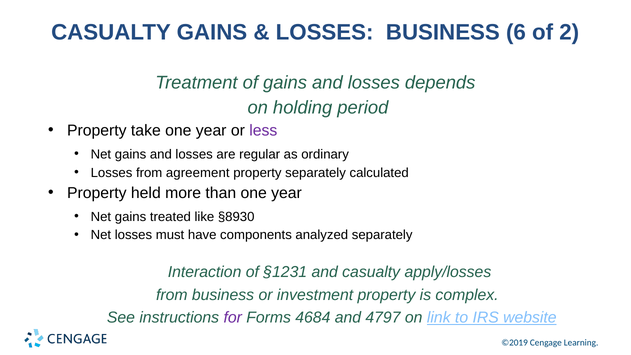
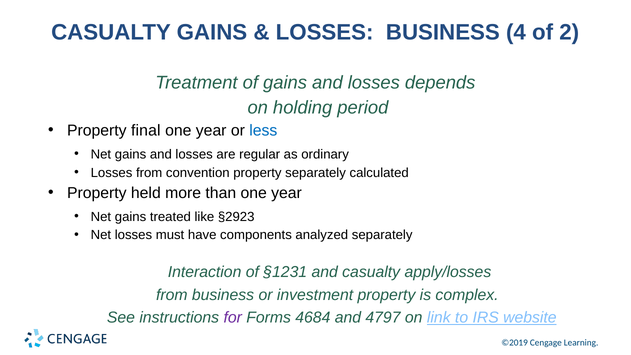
6: 6 -> 4 (516, 32)
take: take -> final (146, 131)
less colour: purple -> blue (263, 131)
agreement: agreement -> convention (198, 173)
§8930: §8930 -> §2923 (236, 217)
